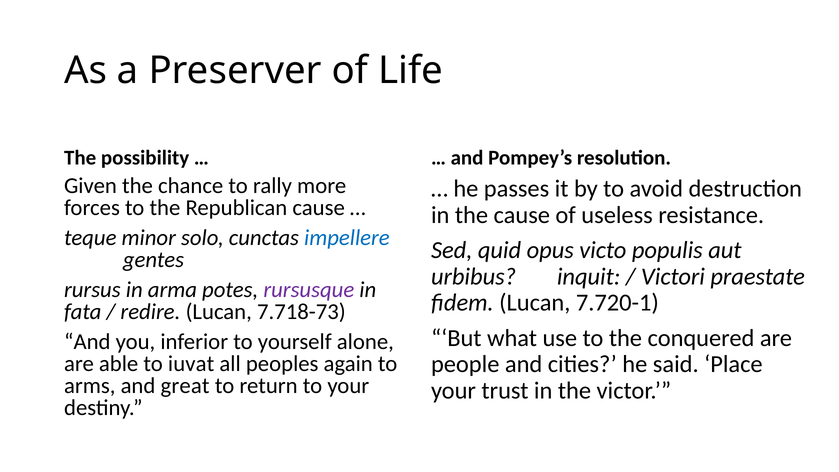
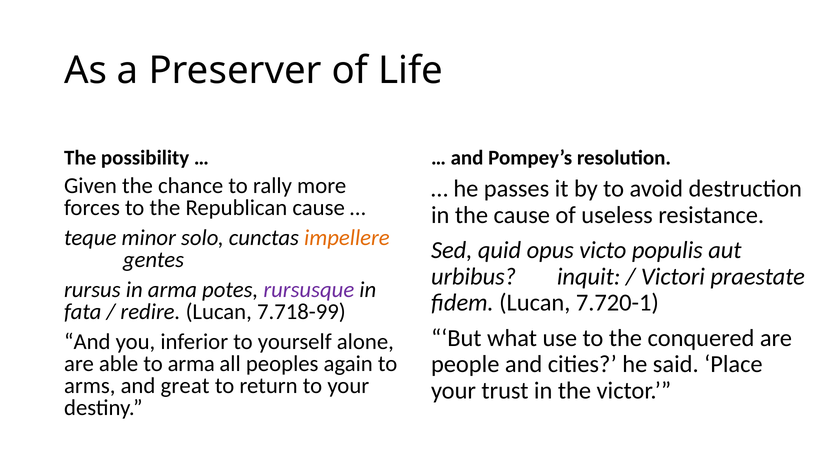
impellere colour: blue -> orange (347, 238)
7.718-73: 7.718-73 -> 7.718-99 (301, 312)
to iuvat: iuvat -> arma (191, 364)
